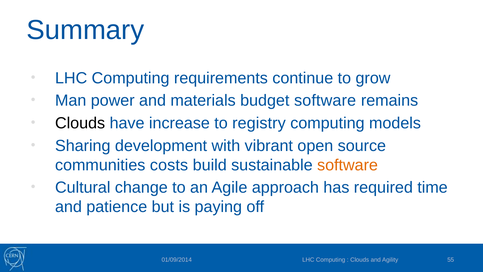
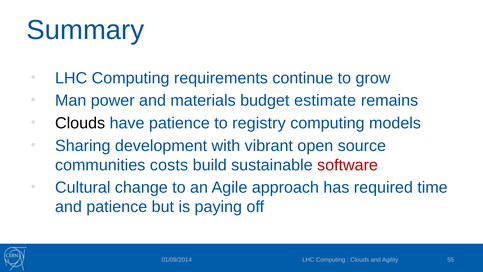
budget software: software -> estimate (325, 100)
have increase: increase -> patience (179, 123)
software colour: orange -> red (348, 165)
